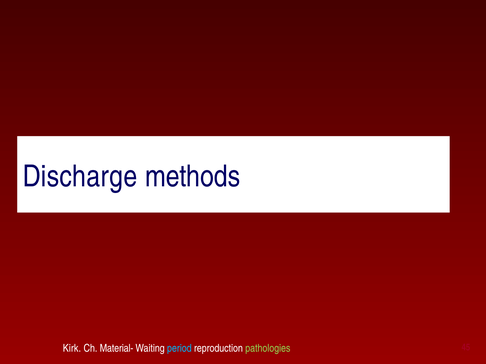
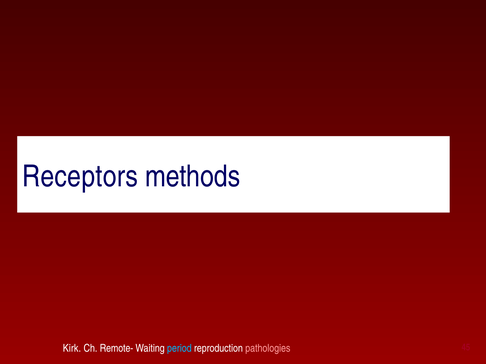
Discharge: Discharge -> Receptors (80, 177)
Material-: Material- -> Remote- (117, 349)
pathologies colour: light green -> pink (268, 349)
